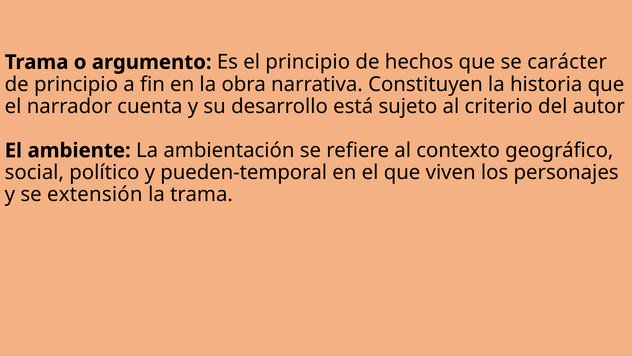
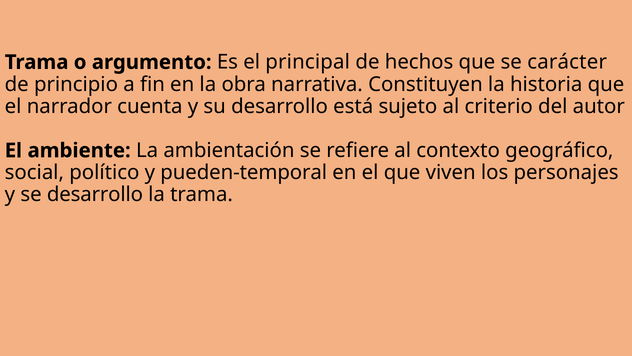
el principio: principio -> principal (308, 62)
se extensión: extensión -> desarrollo (95, 194)
